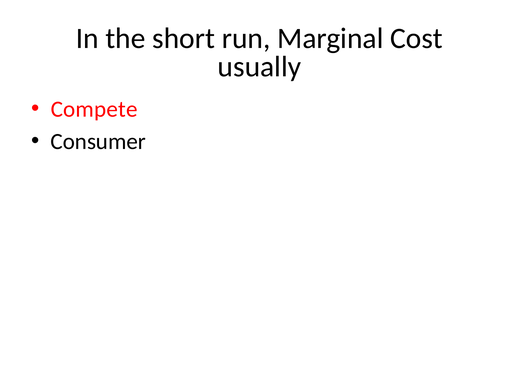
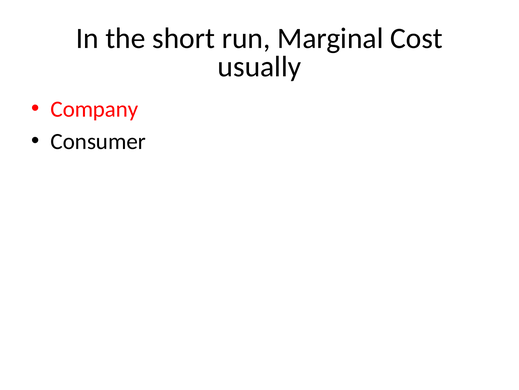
Compete: Compete -> Company (94, 109)
